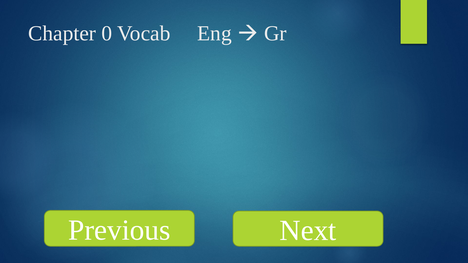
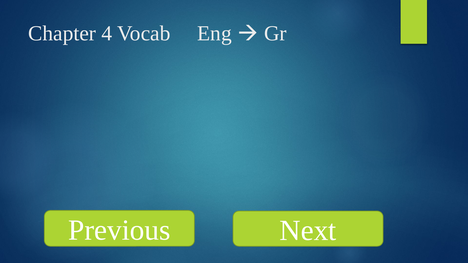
0: 0 -> 4 (107, 33)
